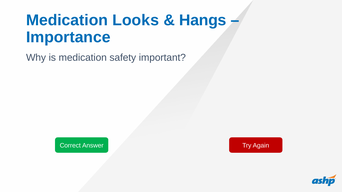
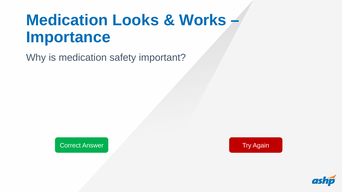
Hangs: Hangs -> Works (203, 20)
